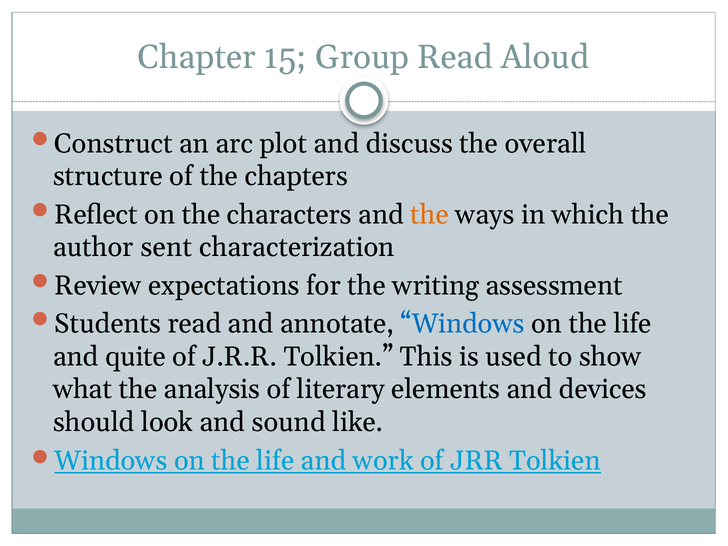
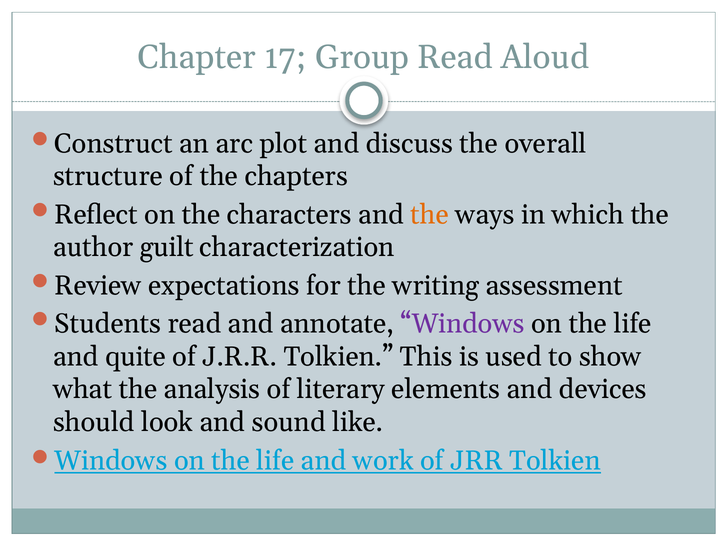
15: 15 -> 17 (285, 57)
sent: sent -> guilt (167, 247)
Windows colour: blue -> purple (463, 324)
